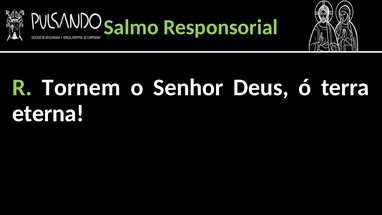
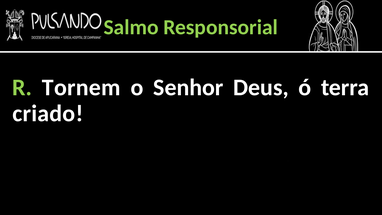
eterna: eterna -> criado (48, 113)
